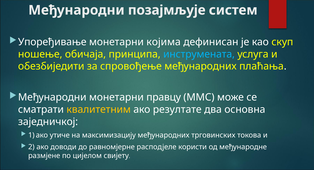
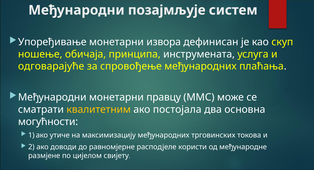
којима: којима -> извора (164, 42)
инструмената colour: light blue -> white (199, 54)
обезбиједити: обезбиједити -> одговарајуће (51, 66)
резултате: резултате -> постојала (177, 109)
заједничкој: заједничкој -> могућности (48, 122)
